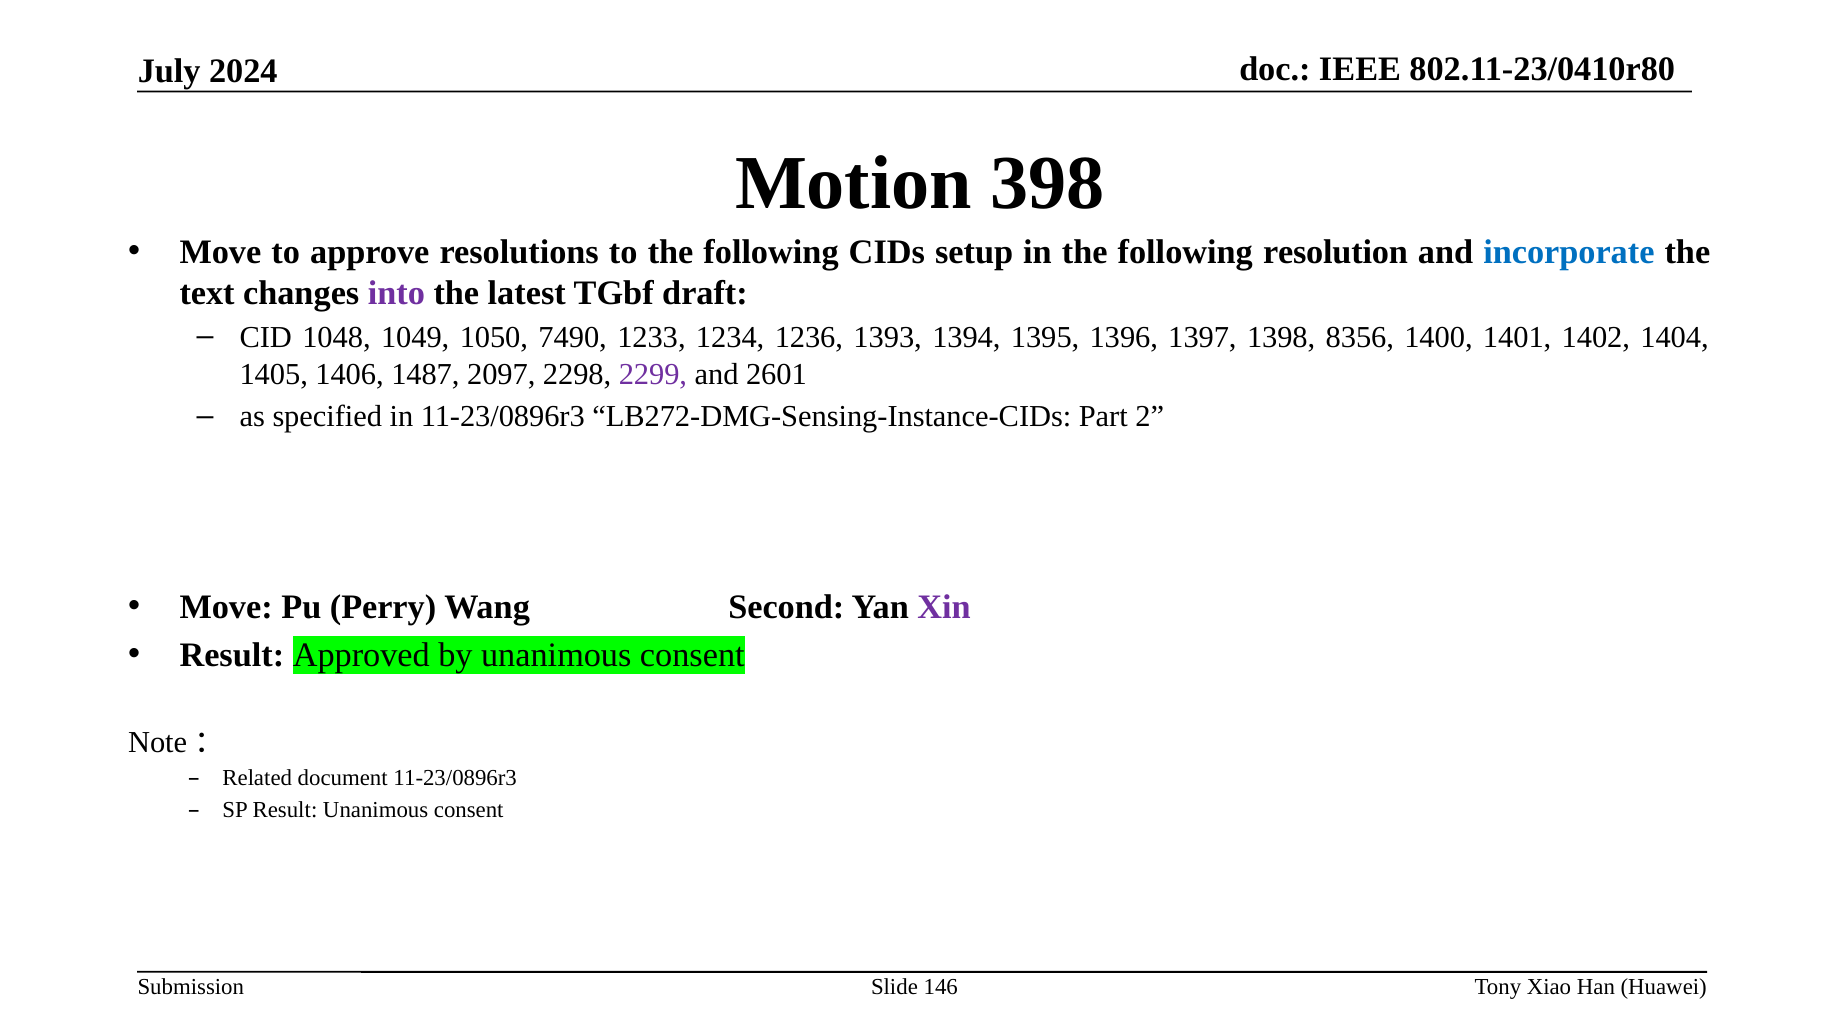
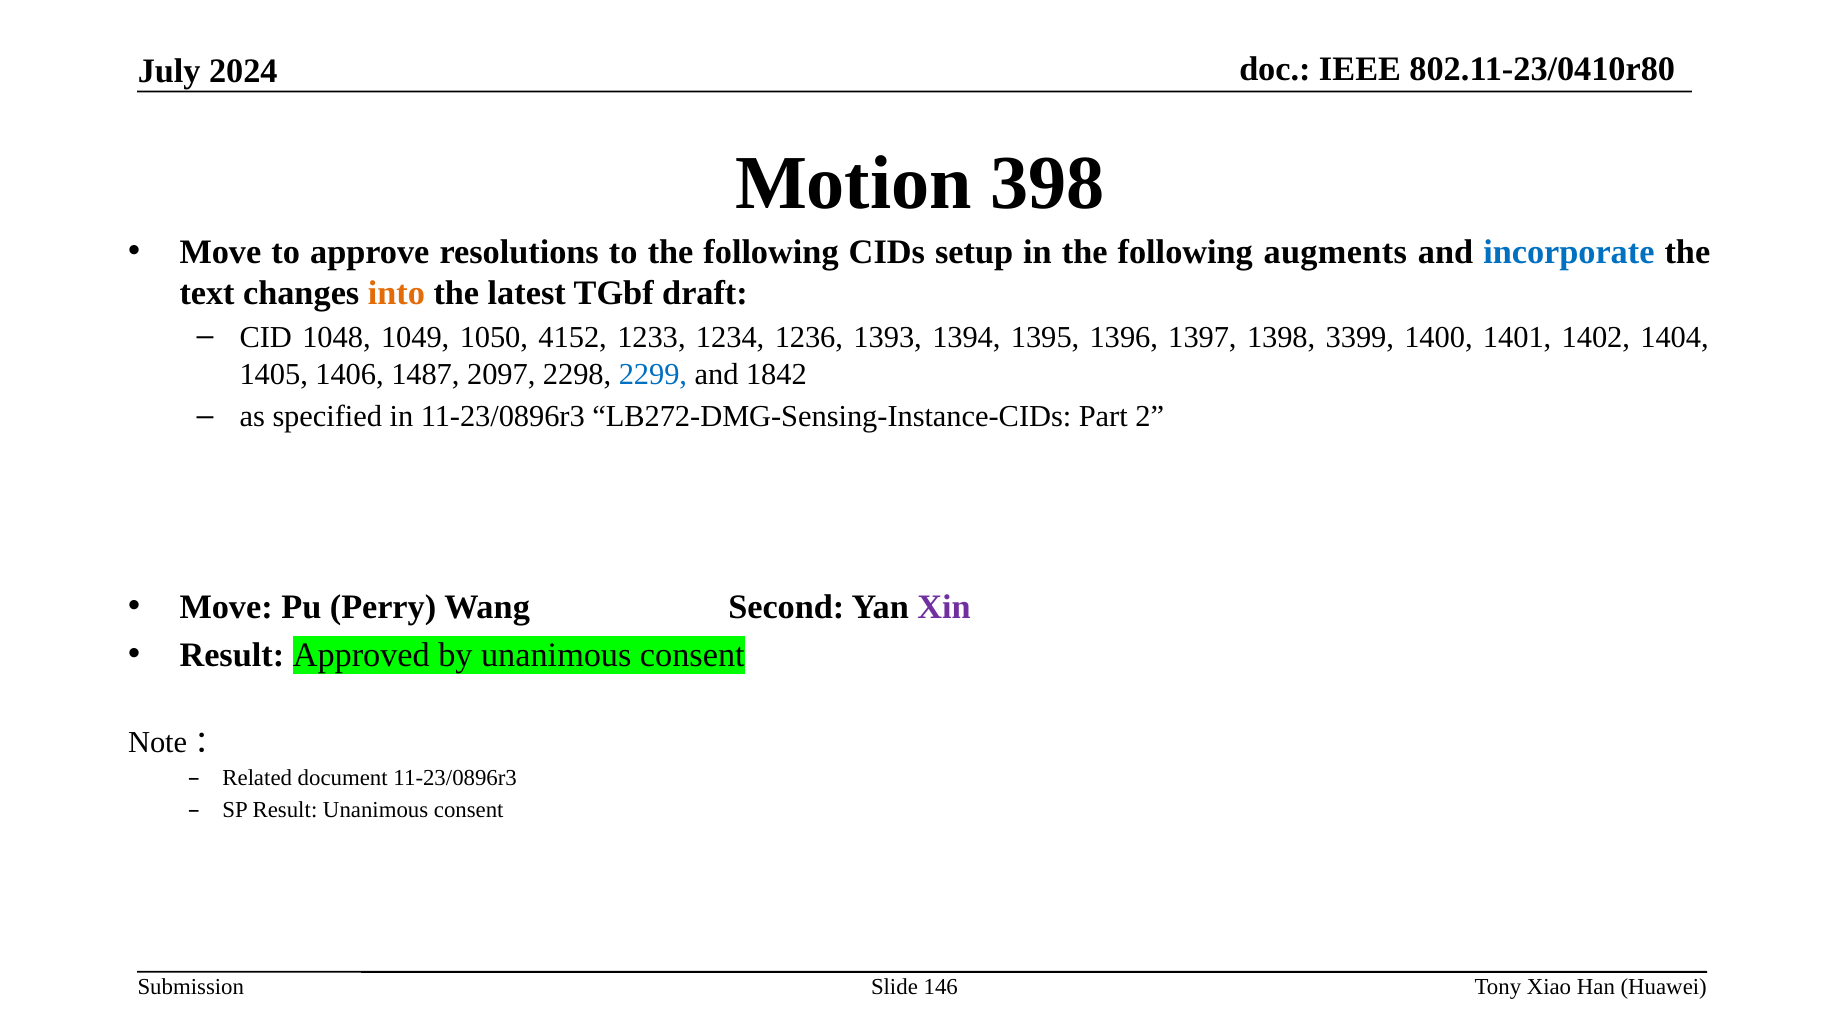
resolution: resolution -> augments (1335, 252)
into colour: purple -> orange (396, 293)
7490: 7490 -> 4152 (573, 337)
8356: 8356 -> 3399 (1360, 337)
2299 colour: purple -> blue (653, 374)
2601: 2601 -> 1842 (776, 374)
